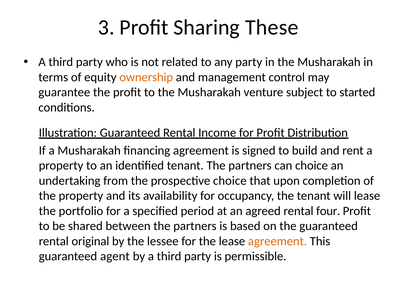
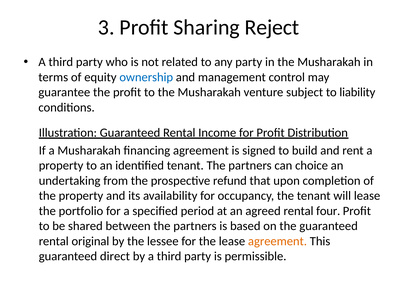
These: These -> Reject (272, 27)
ownership colour: orange -> blue (146, 77)
started: started -> liability (357, 92)
prospective choice: choice -> refund (230, 180)
agent: agent -> direct (115, 256)
